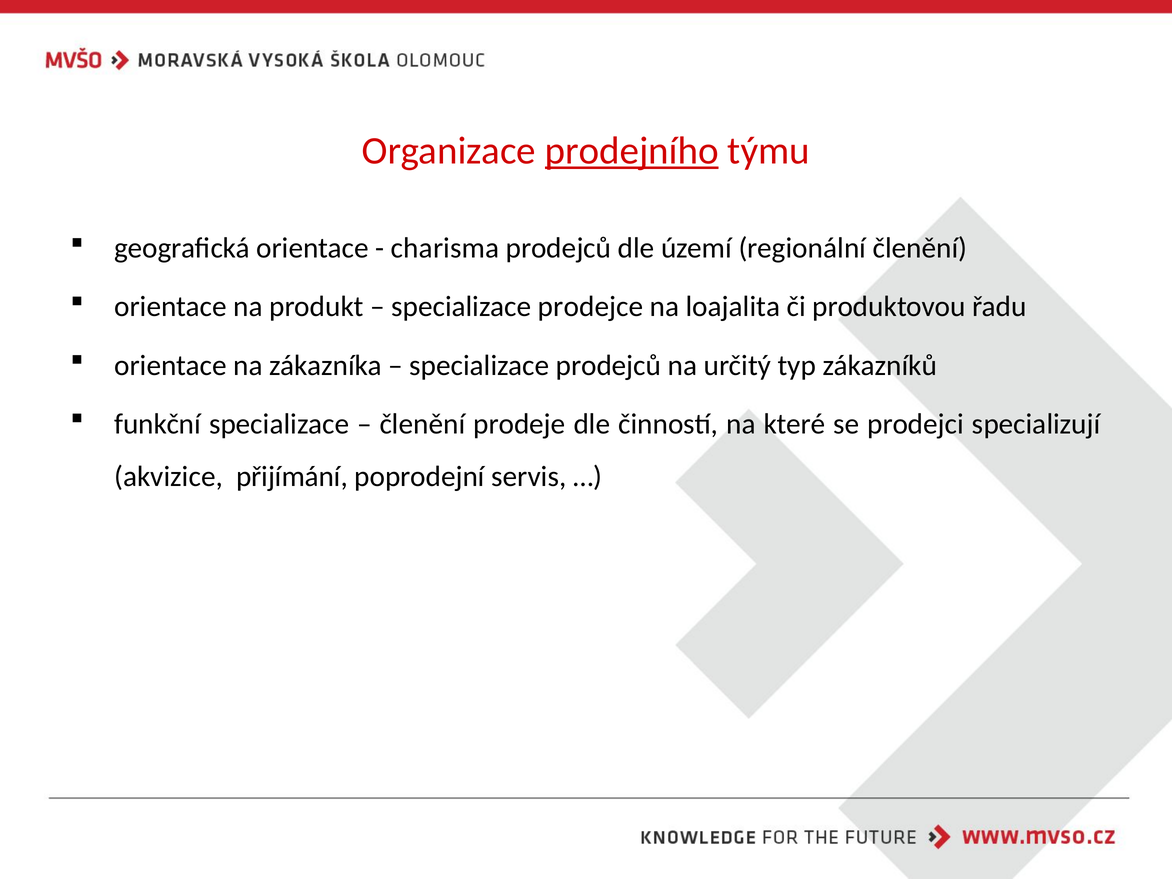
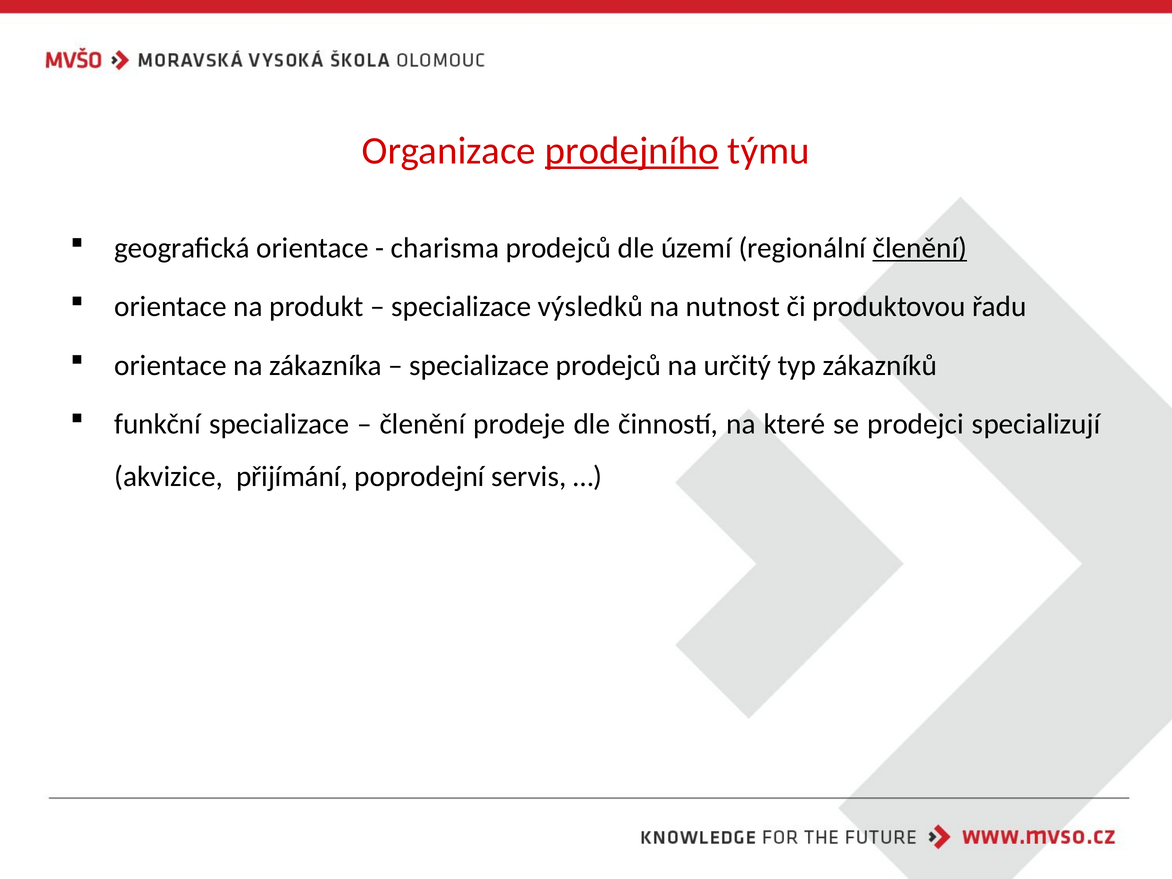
členění underline: none -> present (920, 248)
prodejce: prodejce -> výsledků (590, 307)
loajalita: loajalita -> nutnost (733, 307)
